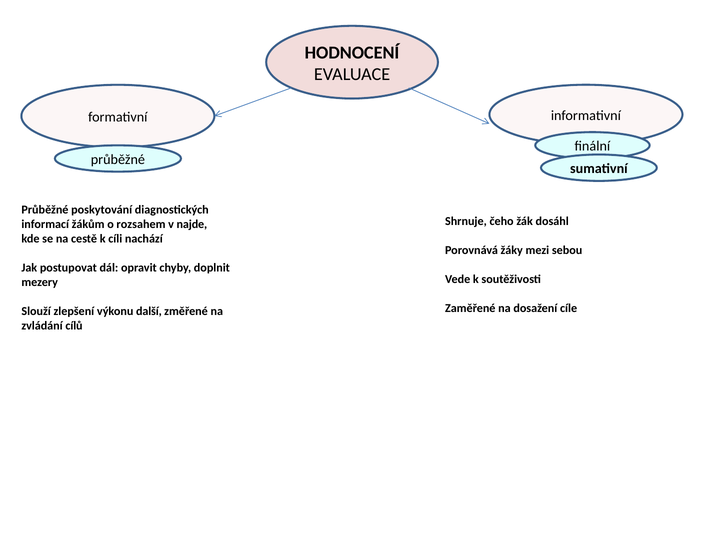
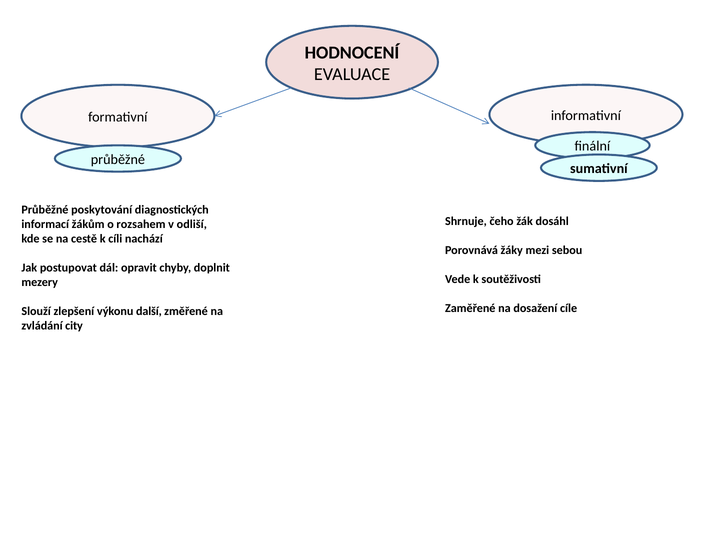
najde: najde -> odliší (192, 224)
cílů: cílů -> city (74, 326)
